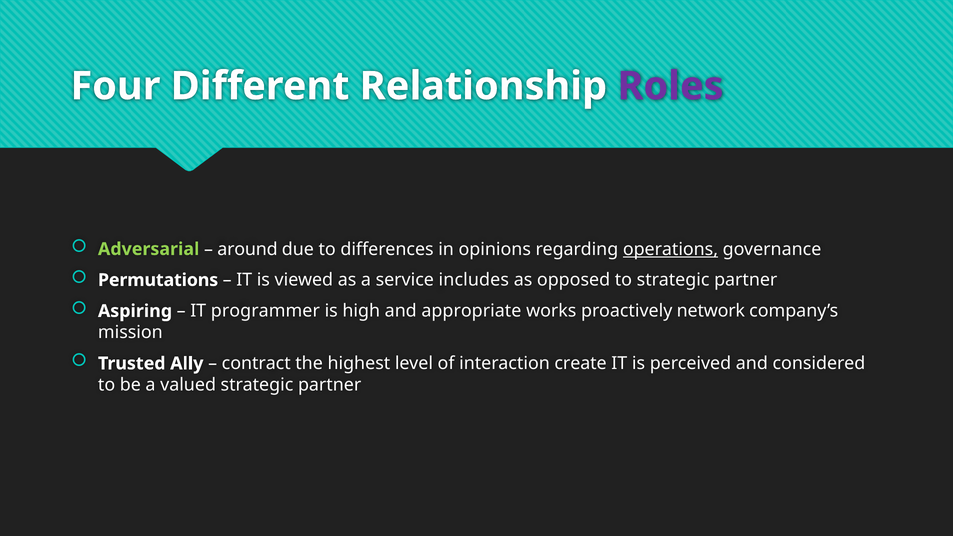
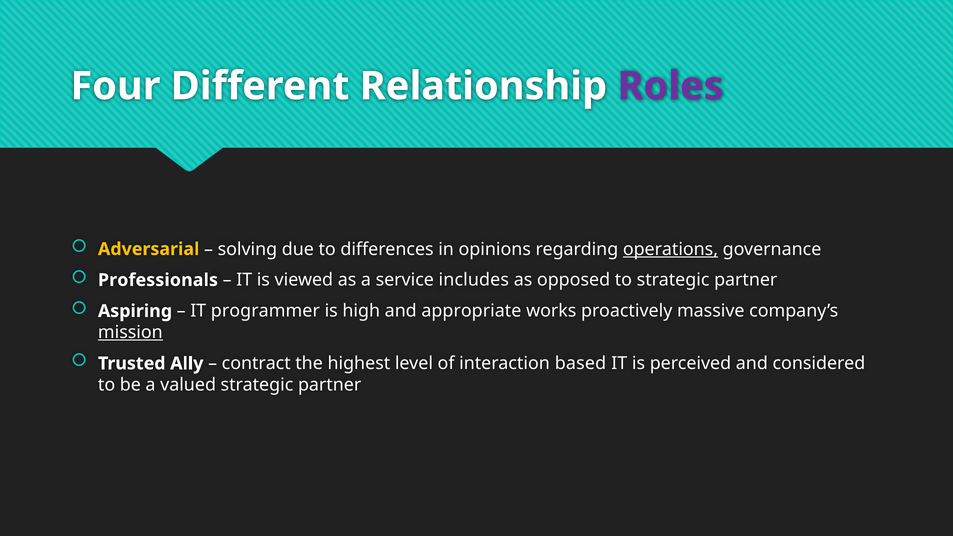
Adversarial colour: light green -> yellow (149, 249)
around: around -> solving (247, 249)
Permutations: Permutations -> Professionals (158, 280)
network: network -> massive (711, 311)
mission underline: none -> present (130, 333)
create: create -> based (580, 364)
